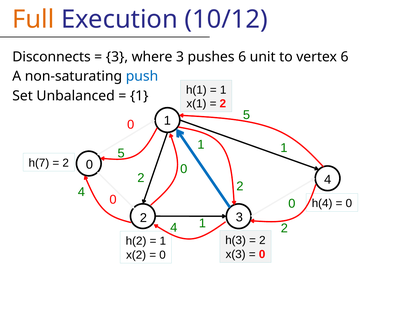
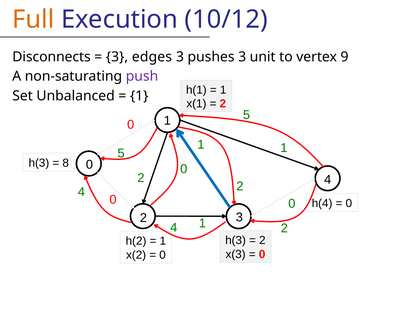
where: where -> edges (152, 57)
pushes 6: 6 -> 3 (242, 57)
vertex 6: 6 -> 9 (345, 57)
push colour: blue -> purple (142, 76)
h(7: h(7 -> h(3 (39, 163)
2: 2 -> 8 (66, 163)
